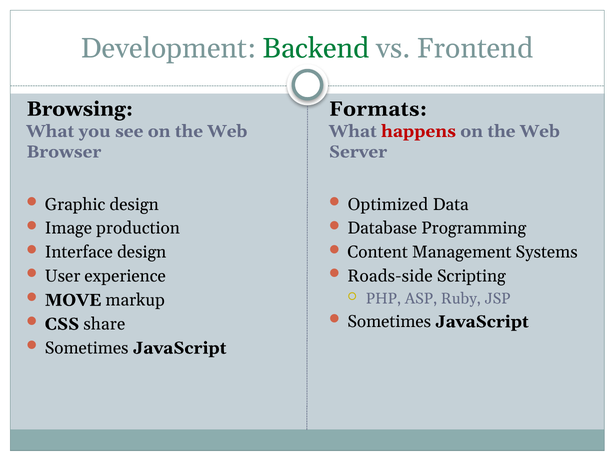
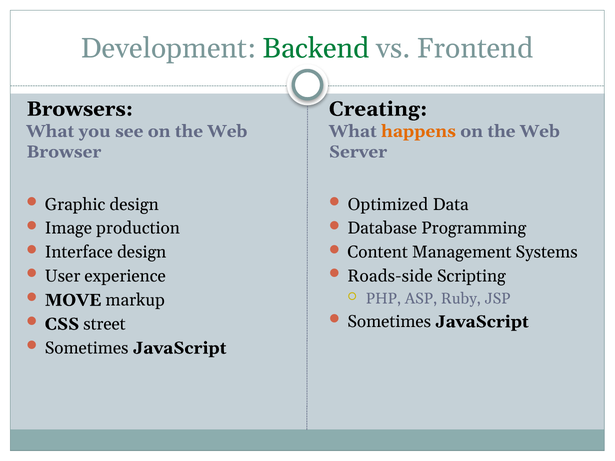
Browsing: Browsing -> Browsers (80, 109)
Formats: Formats -> Creating (378, 109)
happens colour: red -> orange (419, 131)
share: share -> street (104, 324)
